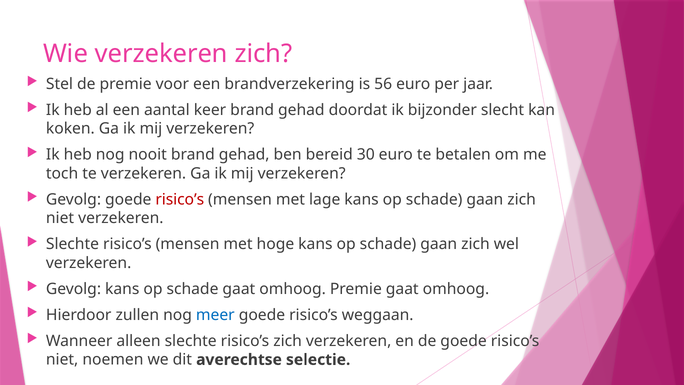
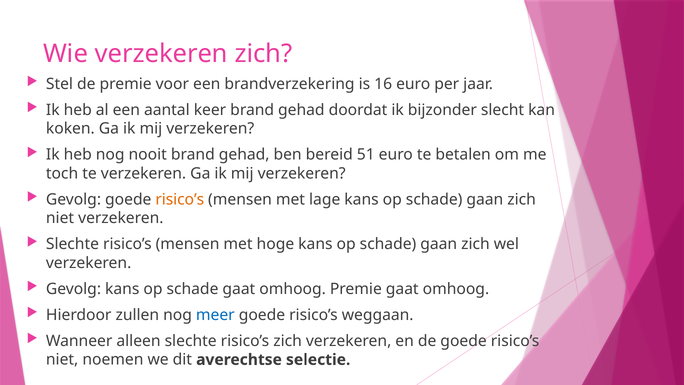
56: 56 -> 16 (383, 84)
30: 30 -> 51 (366, 155)
risico’s colour: red -> orange (180, 199)
